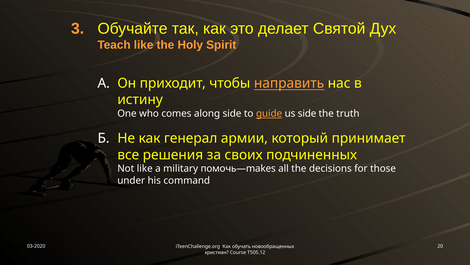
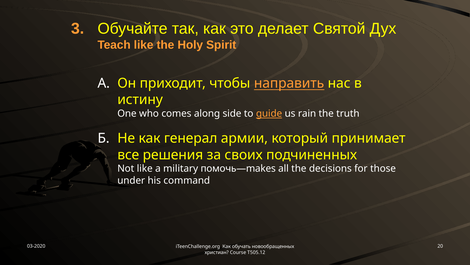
us side: side -> rain (307, 113)
